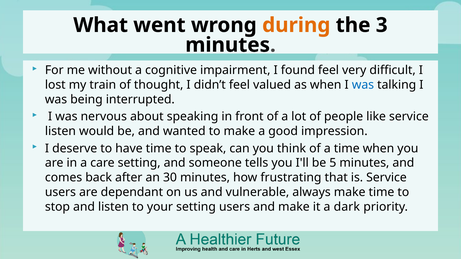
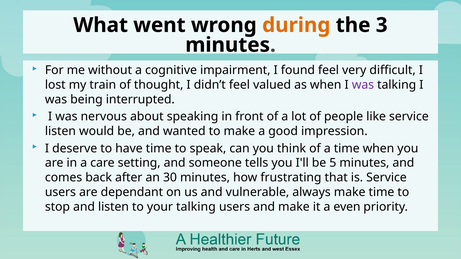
was colour: blue -> purple (363, 85)
your setting: setting -> talking (196, 207)
dark: dark -> even (347, 207)
